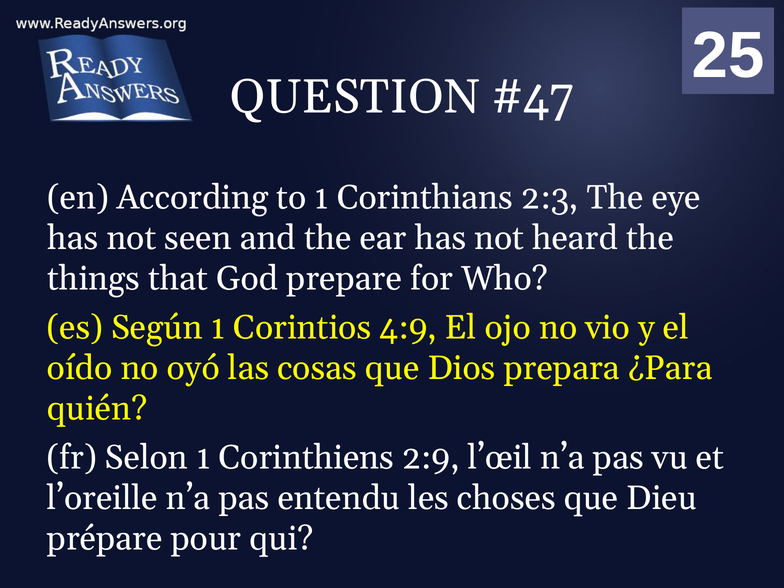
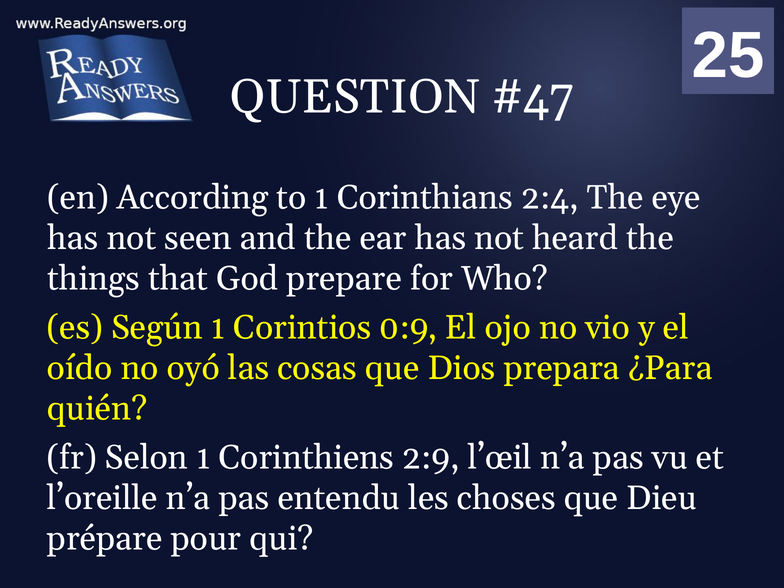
2:3: 2:3 -> 2:4 (550, 198)
4:9: 4:9 -> 0:9 (408, 328)
